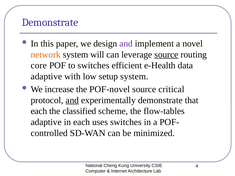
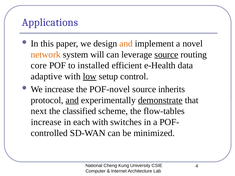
Demonstrate: Demonstrate -> Applications (50, 22)
and colour: purple -> orange (126, 44)
to switches: switches -> installed (93, 66)
low underline: none -> present (90, 77)
setup system: system -> control (134, 77)
critical: critical -> inherits (172, 89)
demonstrate underline: none -> present (160, 100)
each: each -> next (39, 111)
adaptive: adaptive -> increase (46, 122)
each uses: uses -> with (100, 122)
